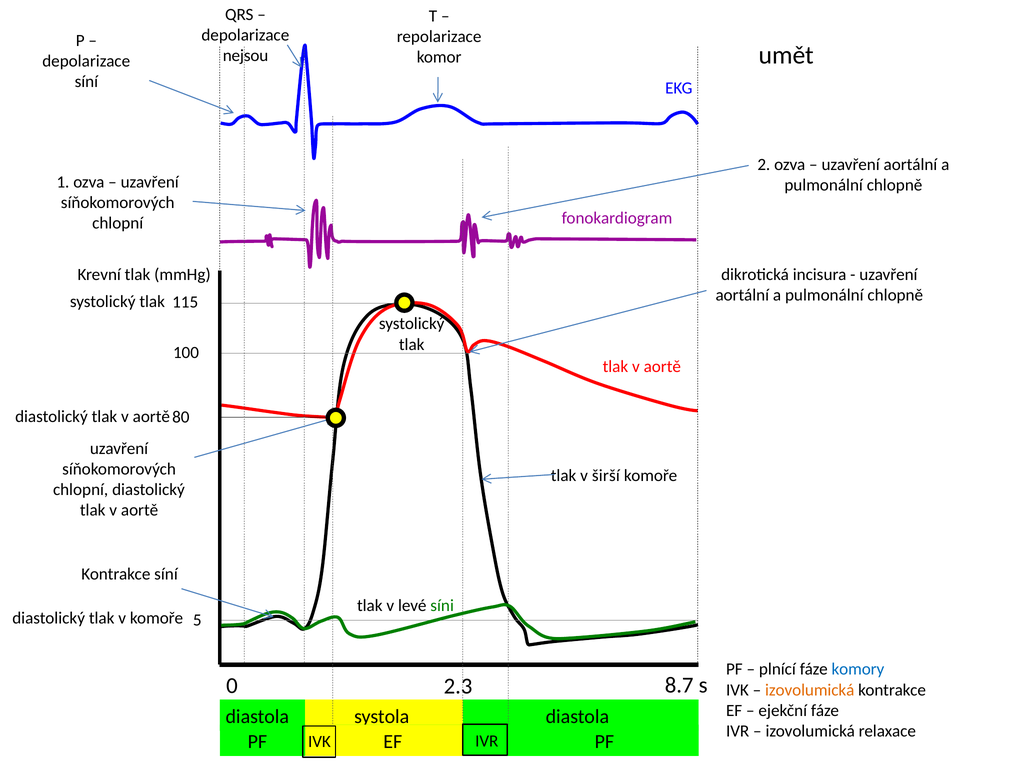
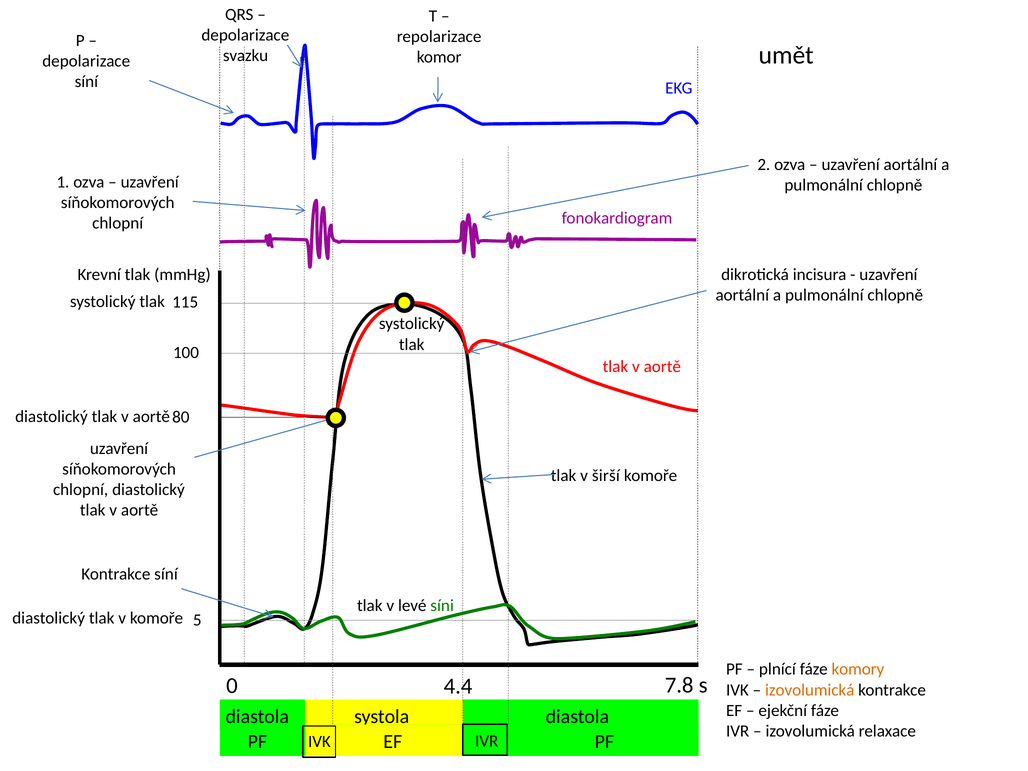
nejsou: nejsou -> svazku (246, 56)
komory colour: blue -> orange (858, 669)
8.7: 8.7 -> 7.8 (679, 685)
2.3: 2.3 -> 4.4 (458, 686)
